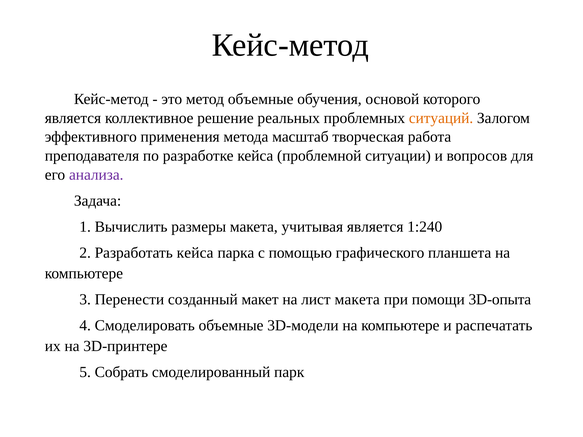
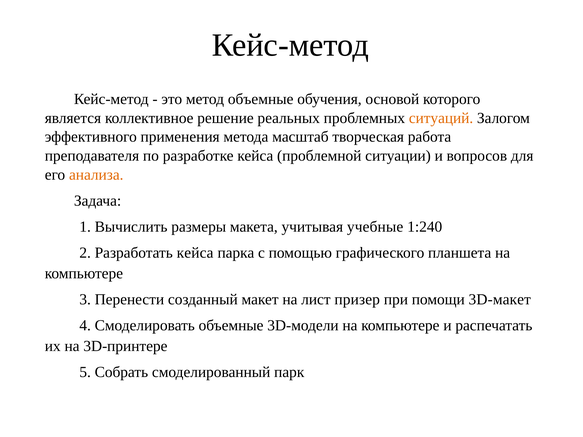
анализа colour: purple -> orange (96, 175)
учитывая является: является -> учебные (375, 227)
лист макета: макета -> призер (357, 300)
3D-опыта: 3D-опыта -> 3D-макет (500, 300)
